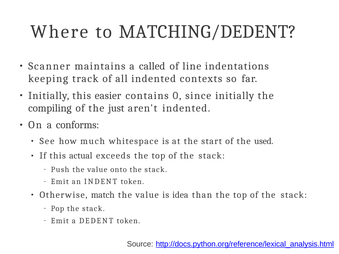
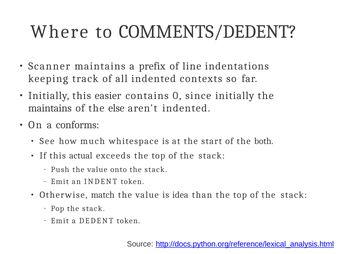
MATCHING/DEDENT: MATCHING/DEDENT -> COMMENTS/DEDENT (208, 32)
called: called -> prefix (152, 66)
compiling: compiling -> maintains (50, 108)
just: just -> else (116, 108)
used: used -> both (264, 141)
